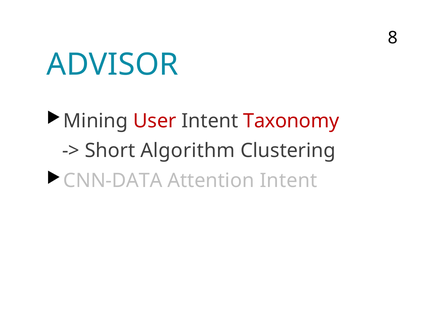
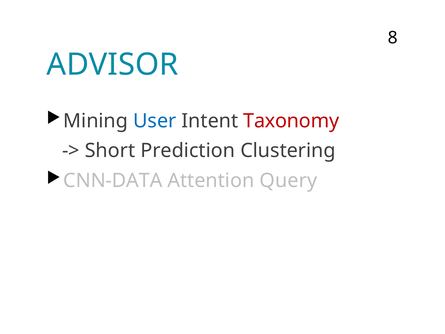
User colour: red -> blue (155, 121)
Algorithm: Algorithm -> Prediction (188, 151)
Attention Intent: Intent -> Query (288, 181)
